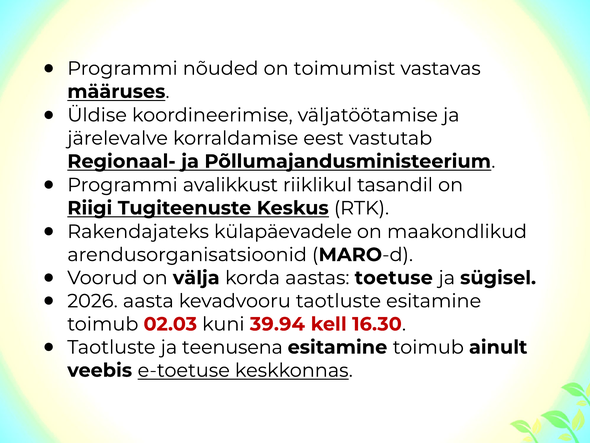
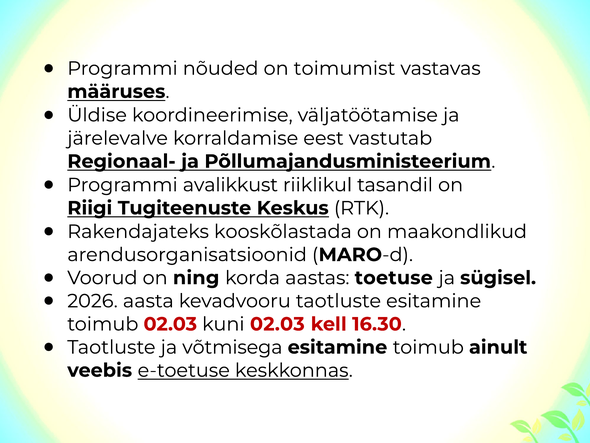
külapäevadele: külapäevadele -> kooskõlastada (283, 231)
välja: välja -> ning (196, 278)
kuni 39.94: 39.94 -> 02.03 (277, 324)
teenusena: teenusena -> võtmisega (232, 347)
